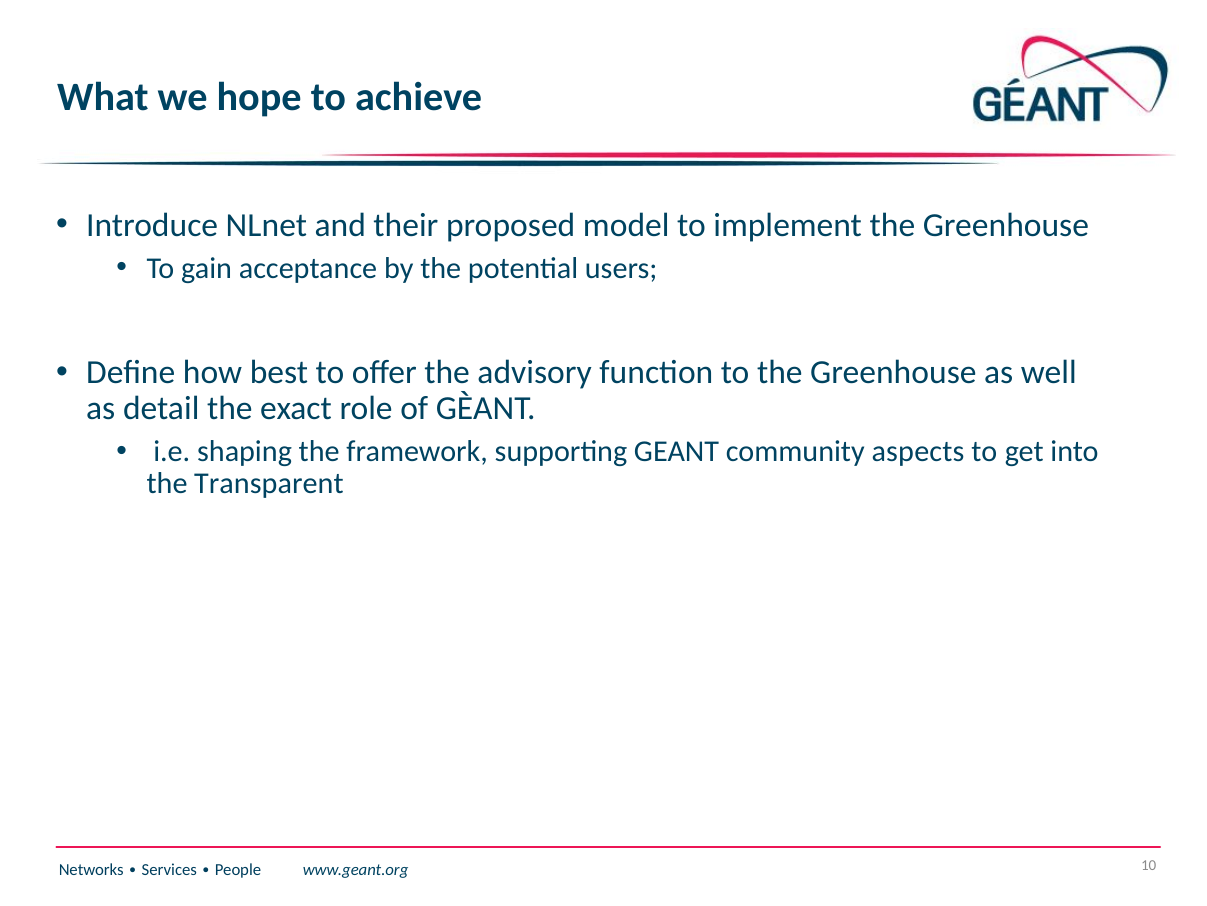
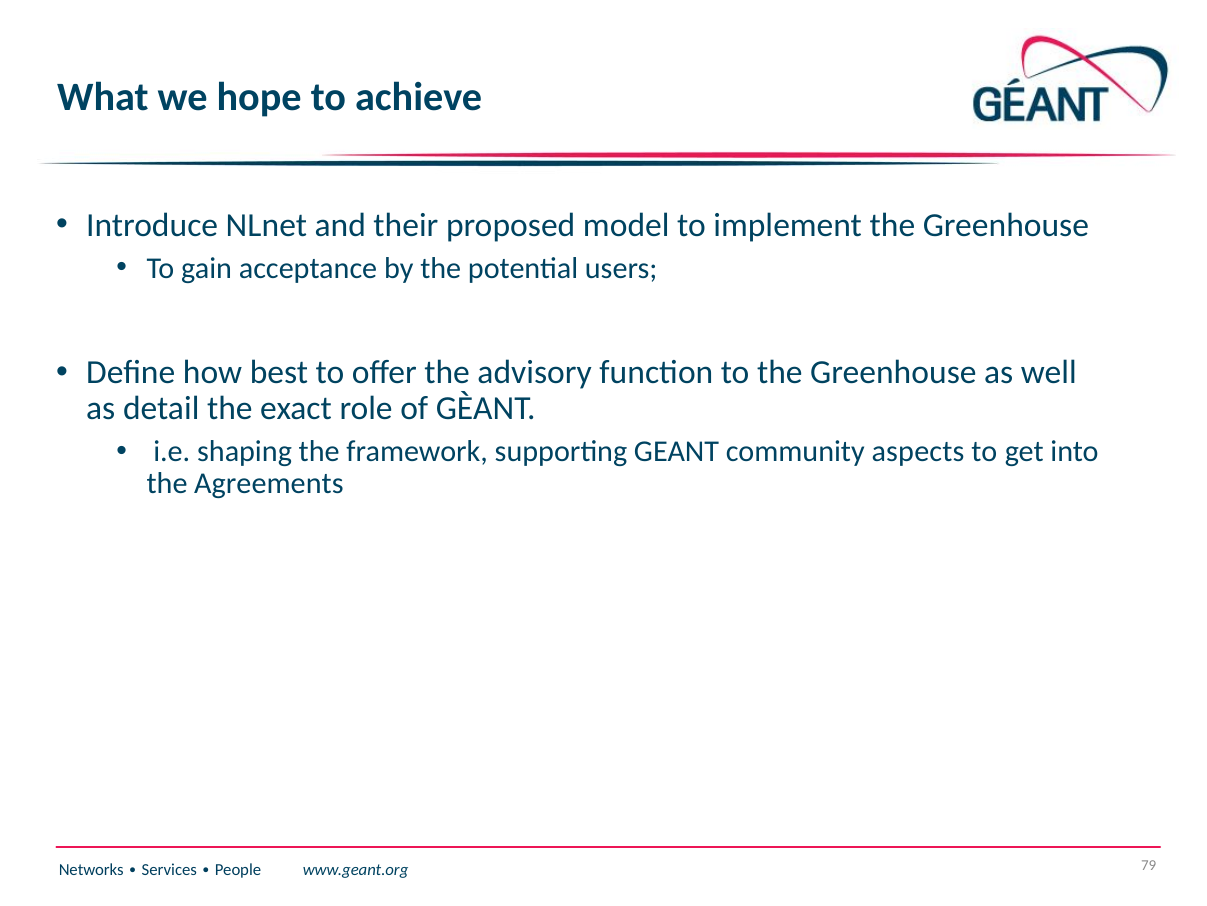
Transparent: Transparent -> Agreements (269, 484)
10: 10 -> 79 (1149, 865)
